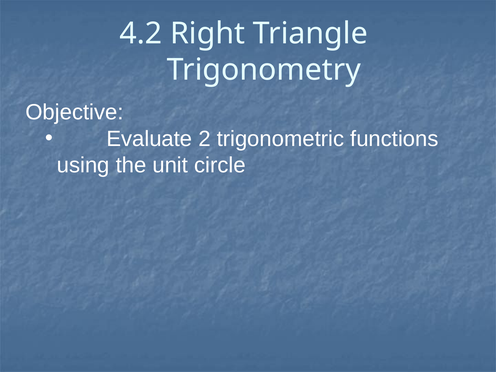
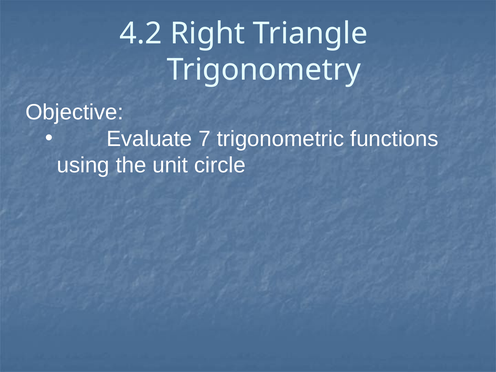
2: 2 -> 7 (204, 139)
